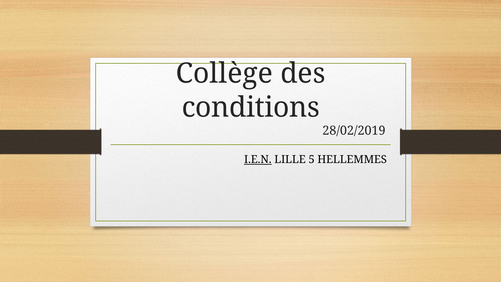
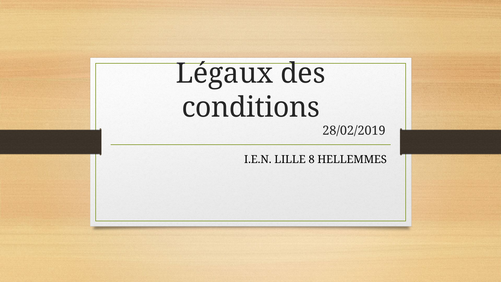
Collège: Collège -> Légaux (224, 73)
I.E.N underline: present -> none (258, 160)
5: 5 -> 8 (312, 160)
